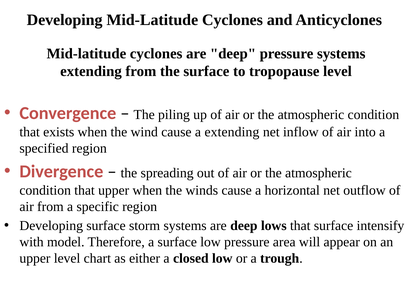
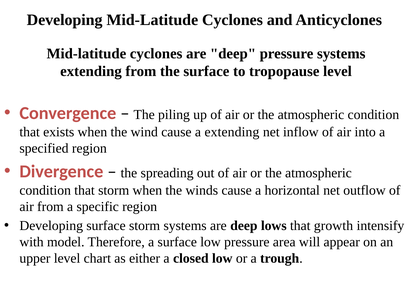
that upper: upper -> storm (114, 190)
that surface: surface -> growth (333, 225)
